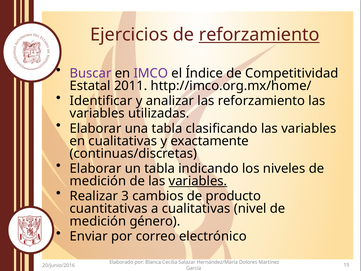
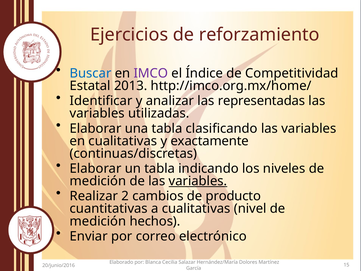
reforzamiento underline: present -> none (259, 35)
Buscar colour: purple -> blue (91, 73)
2011: 2011 -> 2013 (131, 86)
las reforzamiento: reforzamiento -> representadas (261, 101)
3: 3 -> 2 (125, 196)
género: género -> hechos (155, 221)
